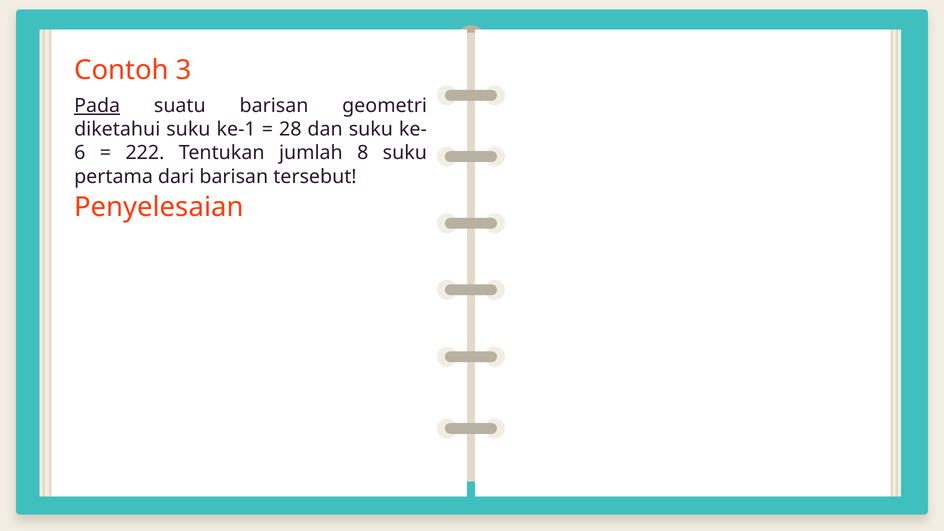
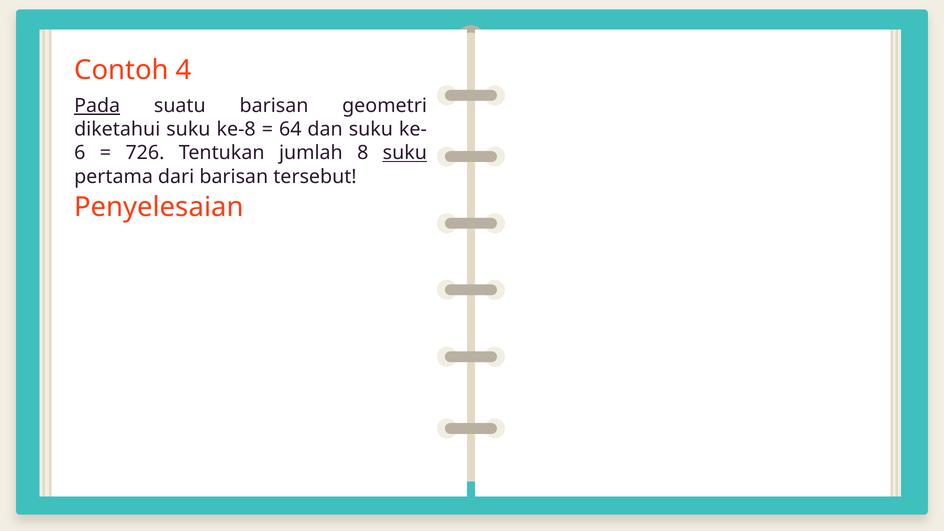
3: 3 -> 4 (184, 70)
ke-1: ke-1 -> ke-8 (236, 129)
28: 28 -> 64 (290, 129)
222: 222 -> 726 (145, 153)
suku underline: none -> present (405, 153)
